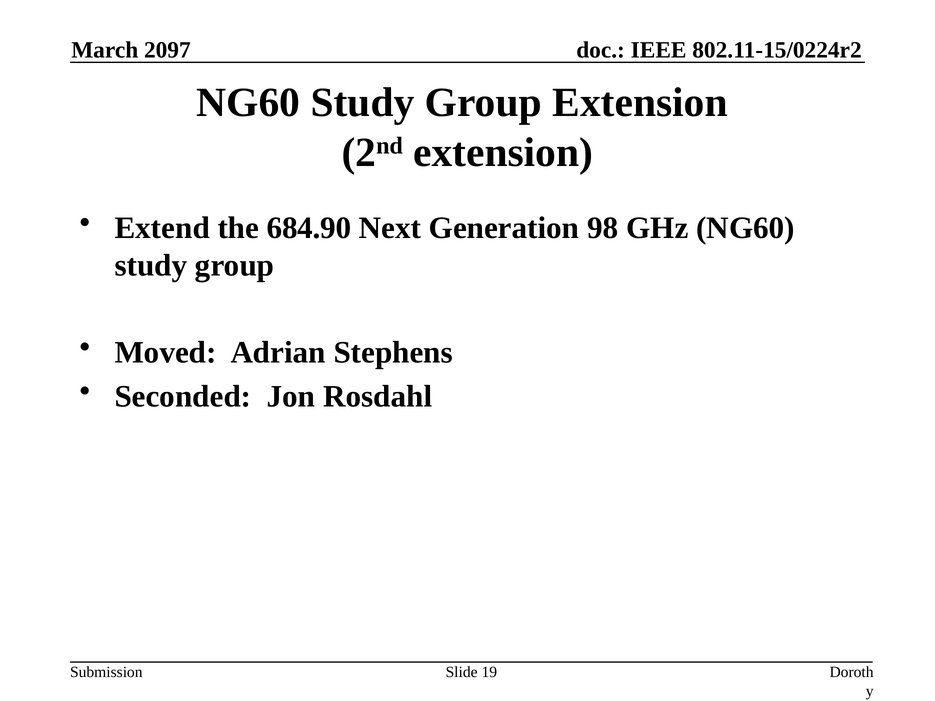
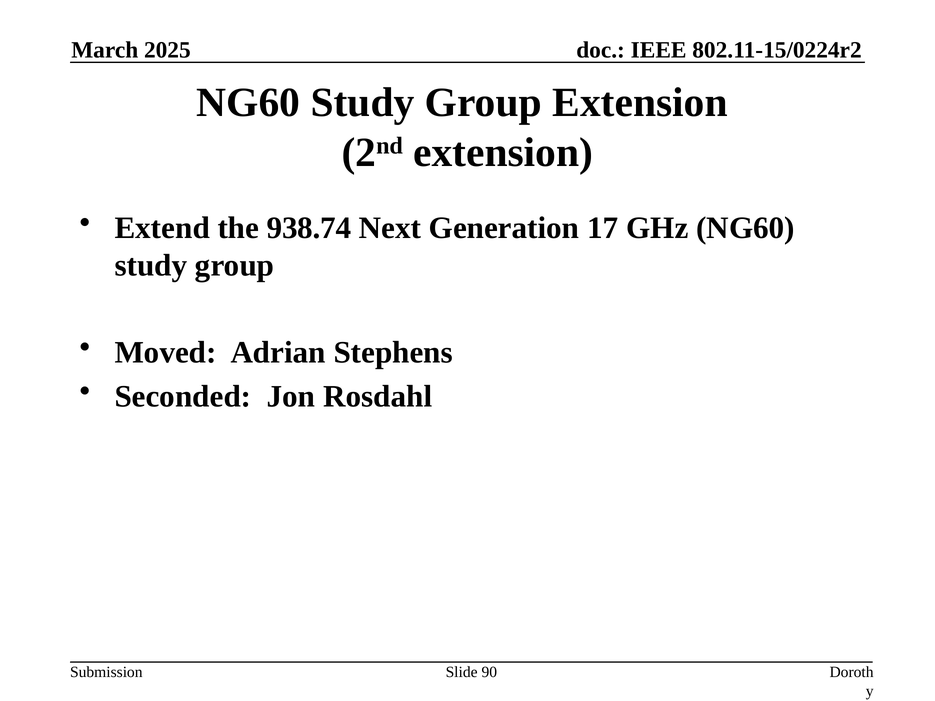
2097: 2097 -> 2025 (167, 50)
684.90: 684.90 -> 938.74 (309, 228)
98: 98 -> 17 (603, 228)
19: 19 -> 90 (489, 673)
